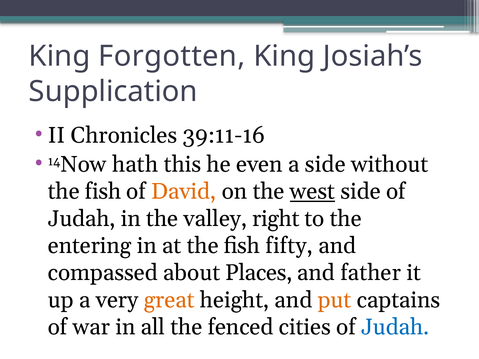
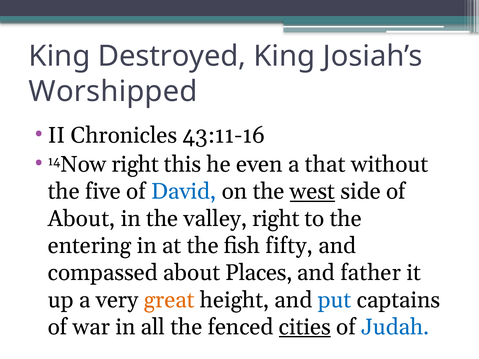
Forgotten: Forgotten -> Destroyed (172, 56)
Supplication: Supplication -> Worshipped (113, 91)
39:11-16: 39:11-16 -> 43:11-16 (224, 135)
14Now hath: hath -> right (135, 164)
a side: side -> that (325, 164)
fish: fish -> five (103, 192)
David colour: orange -> blue (184, 192)
Judah: Judah -> About (82, 219)
put colour: orange -> blue (335, 300)
cities underline: none -> present (305, 327)
